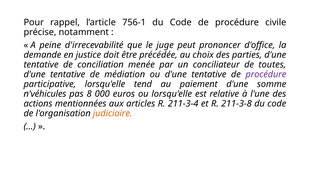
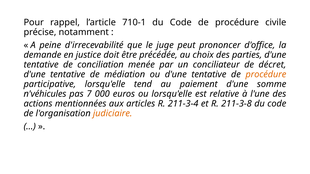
756-1: 756-1 -> 710-1 (134, 22)
toutes: toutes -> décret (272, 65)
procédure colour: purple -> orange (266, 75)
8: 8 -> 7 (89, 94)
